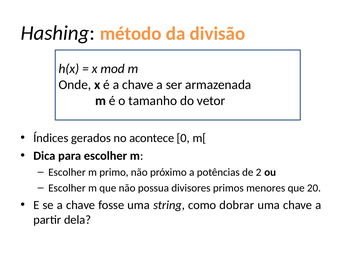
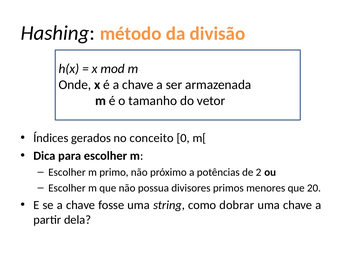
acontece: acontece -> conceito (152, 138)
